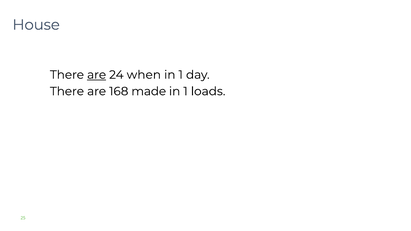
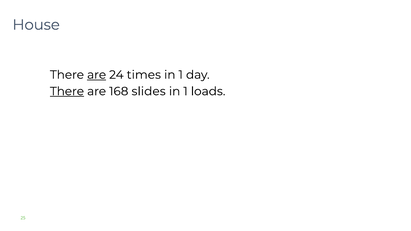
when: when -> times (144, 75)
There underline: none -> present (67, 91)
made: made -> slides (149, 91)
